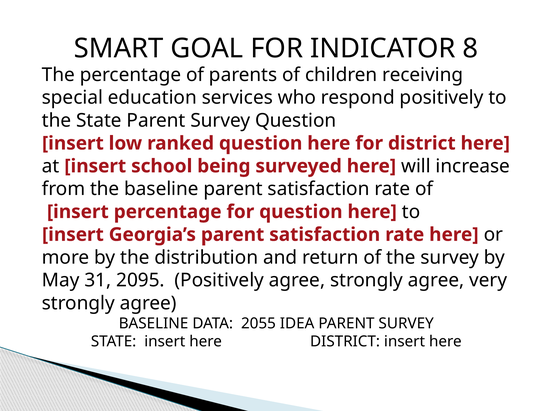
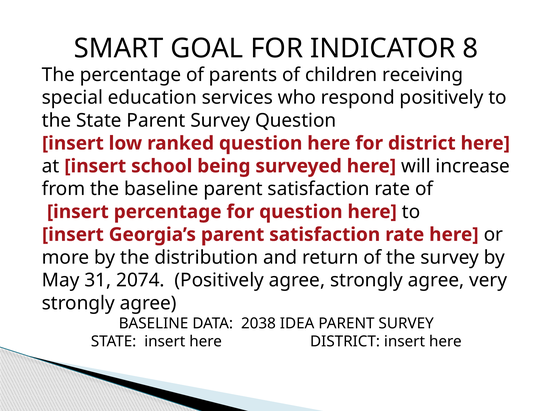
2095: 2095 -> 2074 (140, 280)
2055: 2055 -> 2038 (258, 323)
